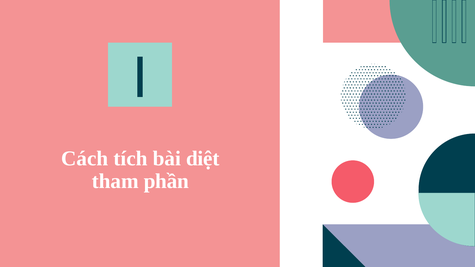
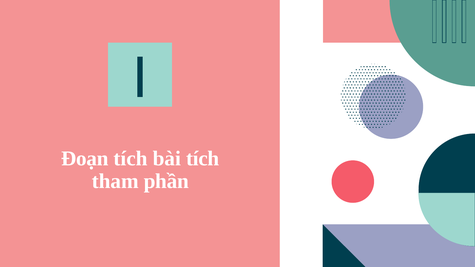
Cách: Cách -> Đoạn (85, 159)
bài diệt: diệt -> tích (203, 159)
